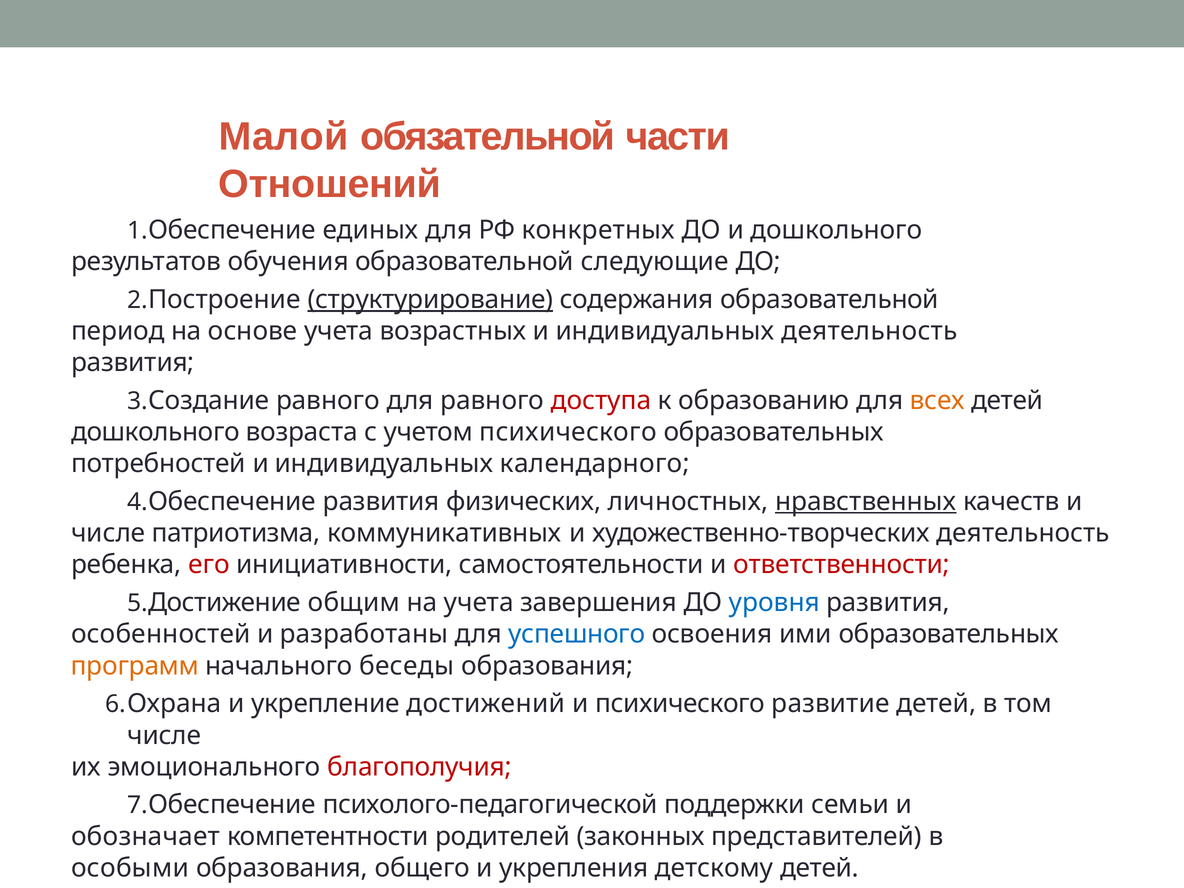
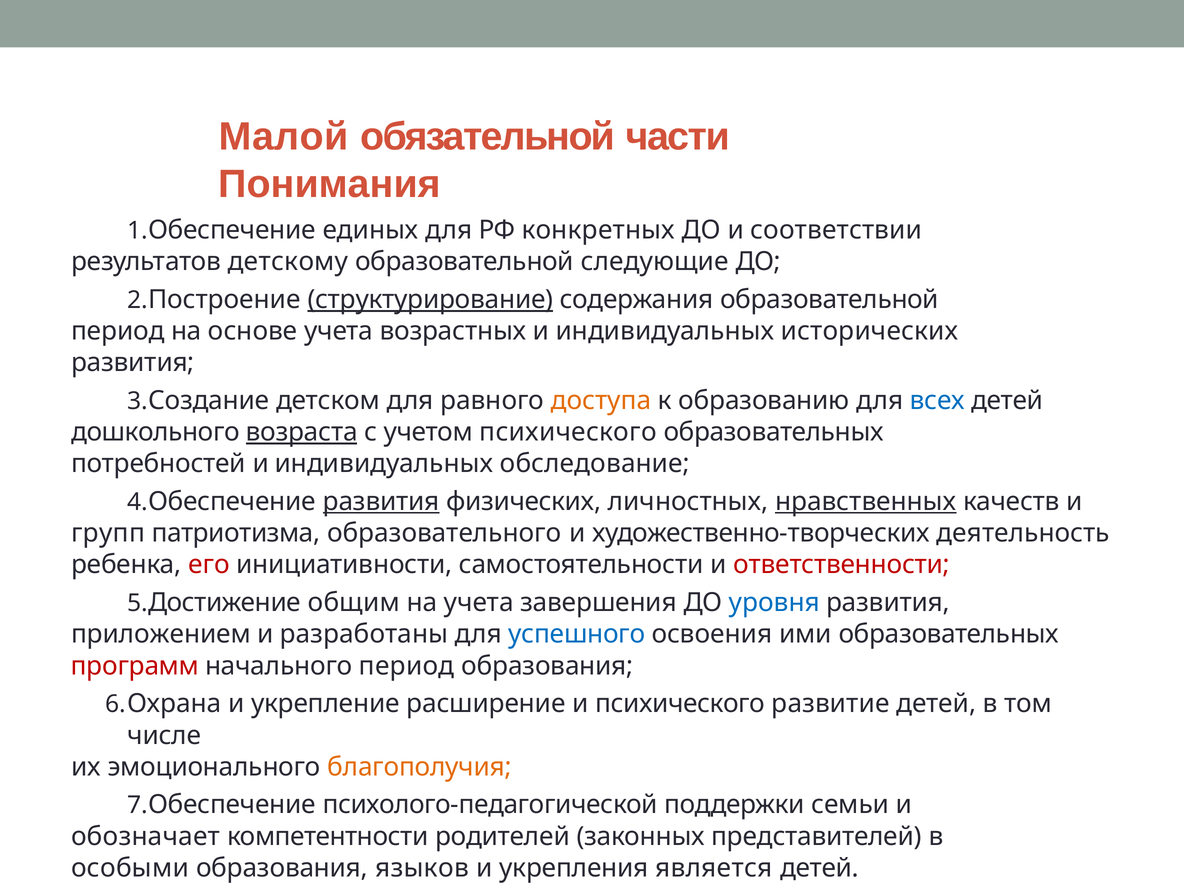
Отношений: Отношений -> Понимания (330, 184)
и дошкольного: дошкольного -> соответствии (836, 230)
обучения: обучения -> детскому (288, 262)
индивидуальных деятельность: деятельность -> исторических (870, 331)
равного: равного -> детском (328, 401)
доступа colour: red -> orange (601, 401)
всех colour: orange -> blue (937, 401)
возраста underline: none -> present (302, 432)
календарного: календарного -> обследование (595, 464)
развития underline: none -> present (381, 502)
числе: числе -> групп (108, 533)
коммуникативных: коммуникативных -> образовательного (444, 533)
особенностей: особенностей -> приложением (161, 634)
программ colour: orange -> red (135, 666)
начального беседы: беседы -> период (407, 666)
достижений: достижений -> расширение (486, 704)
благополучия colour: red -> orange (420, 767)
общего: общего -> языков (422, 868)
детскому: детскому -> является (714, 868)
